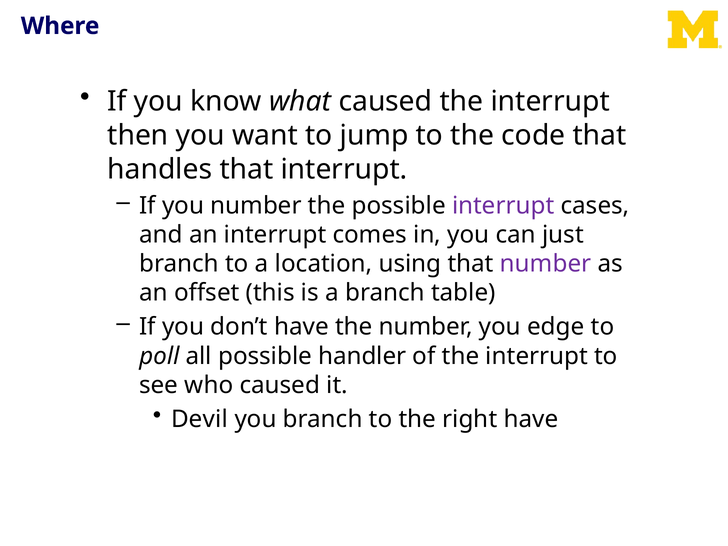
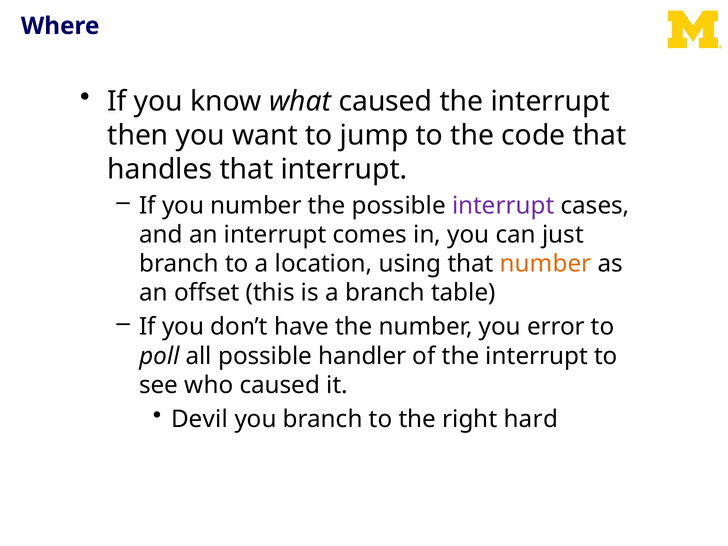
number colour: purple -> orange (546, 264)
edge: edge -> error (556, 327)
right have: have -> hard (531, 419)
